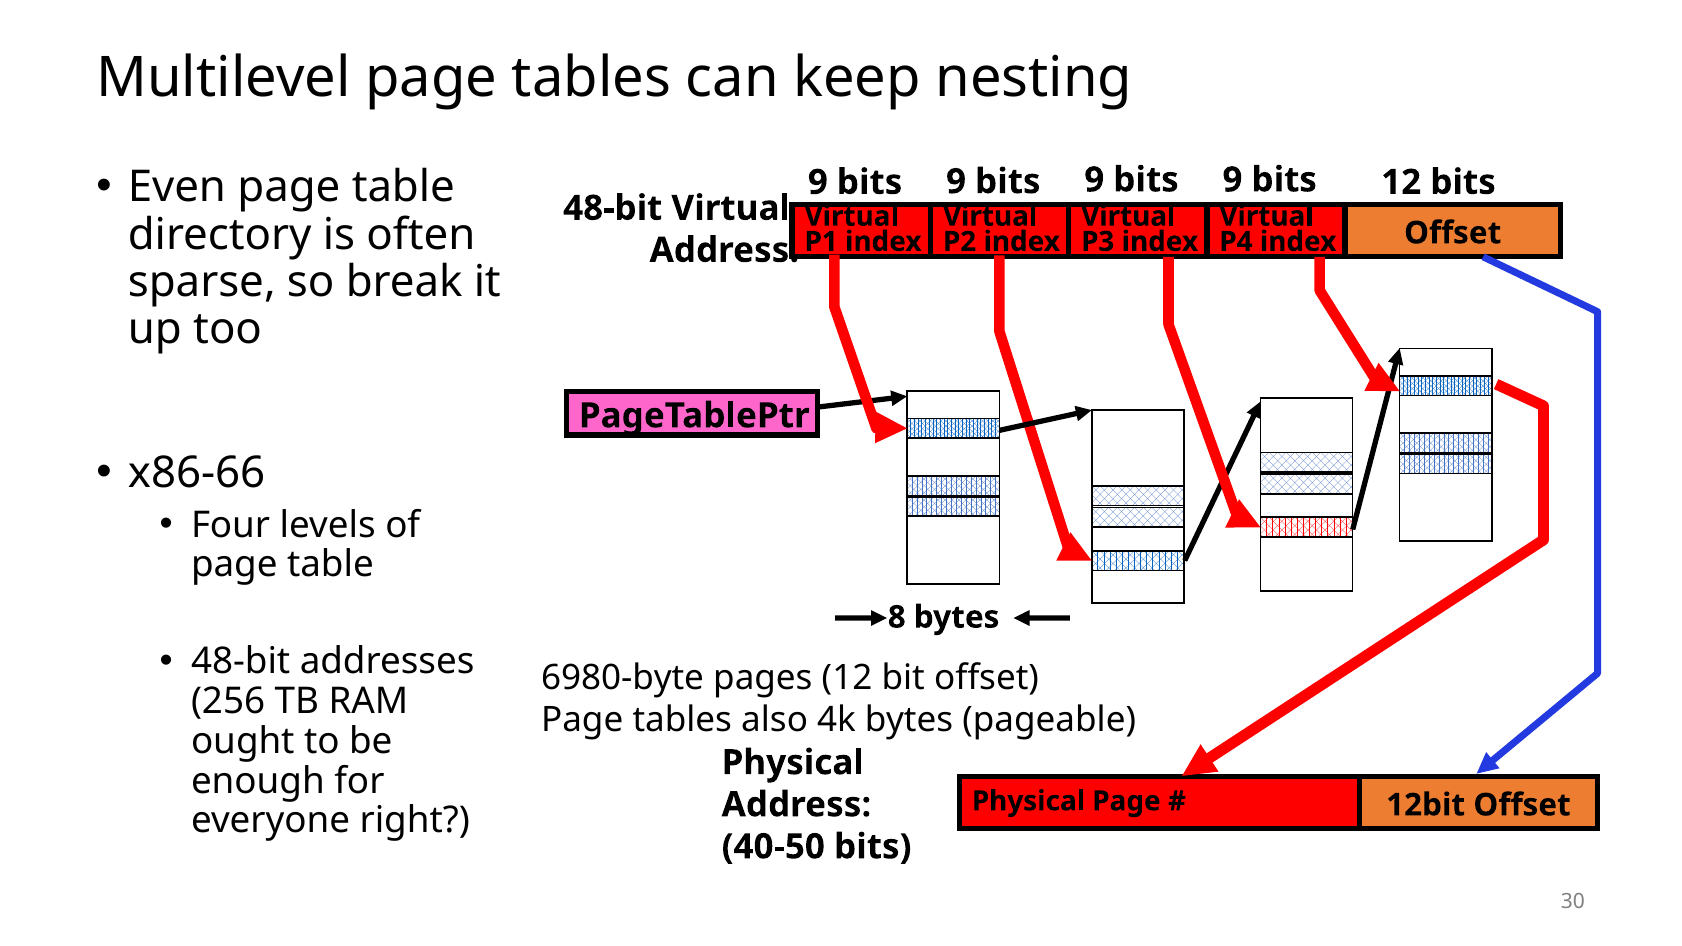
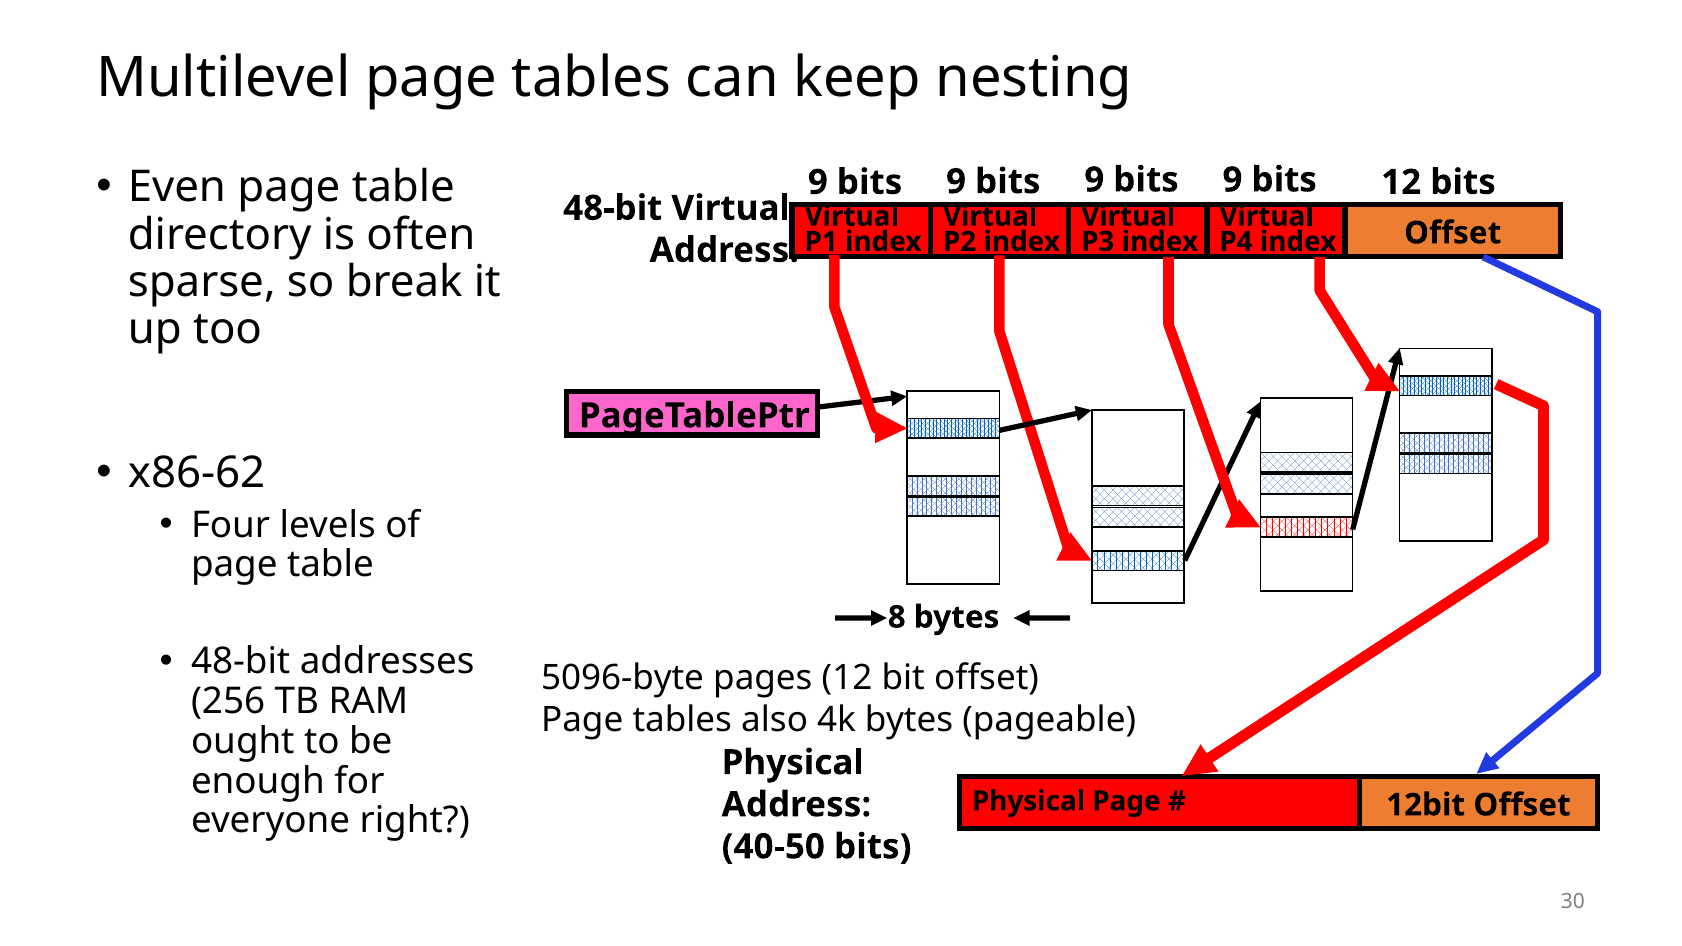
x86-66: x86-66 -> x86-62 (197, 473)
6980-byte: 6980-byte -> 5096-byte (623, 678)
